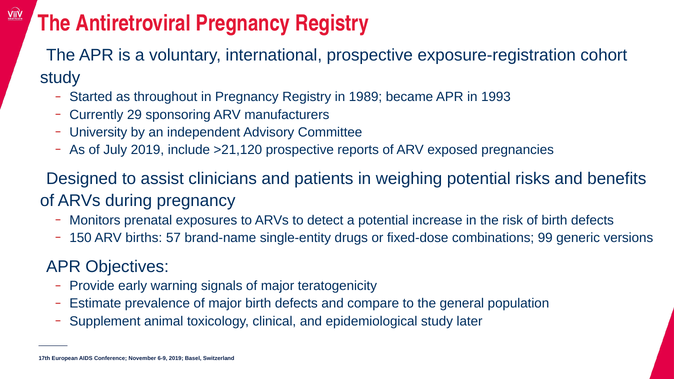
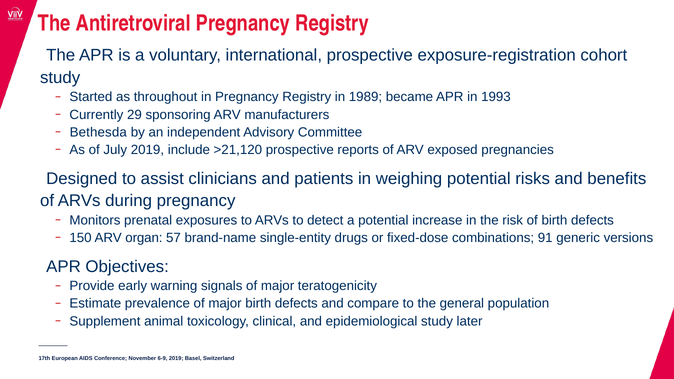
University: University -> Bethesda (98, 132)
births: births -> organ (144, 238)
99: 99 -> 91 (545, 238)
